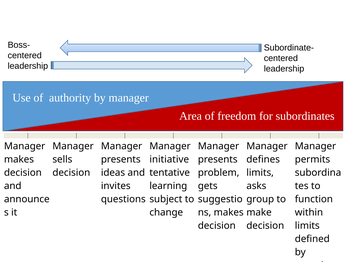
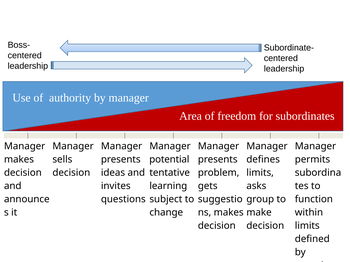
initiative: initiative -> potential (169, 160)
